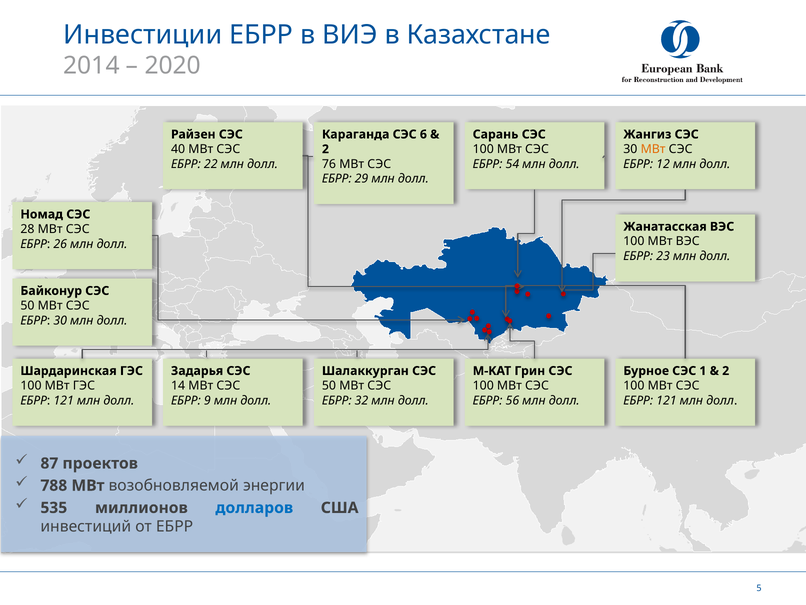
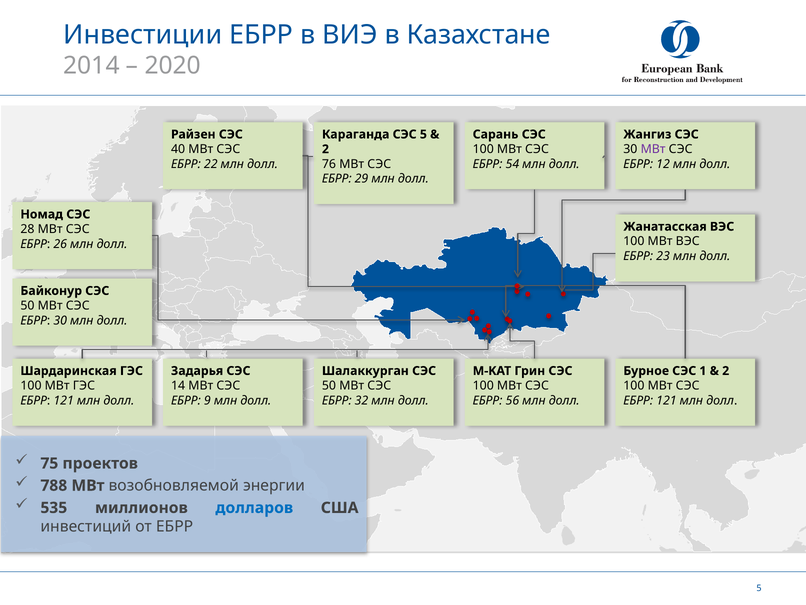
СЭС 6: 6 -> 5 (423, 134)
МВт colour: orange -> purple (653, 149)
87: 87 -> 75 (49, 463)
